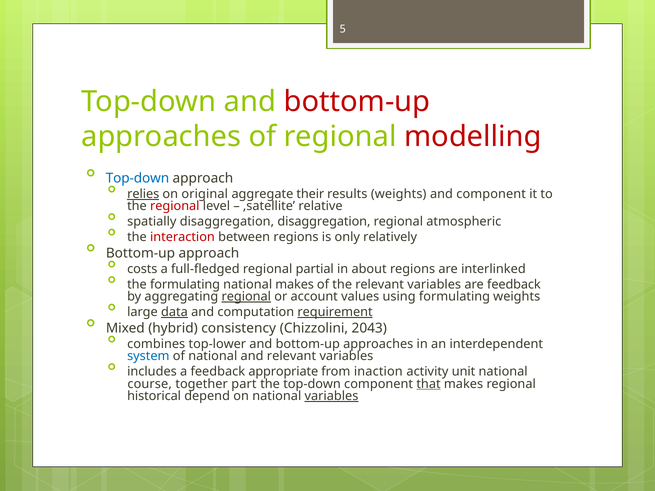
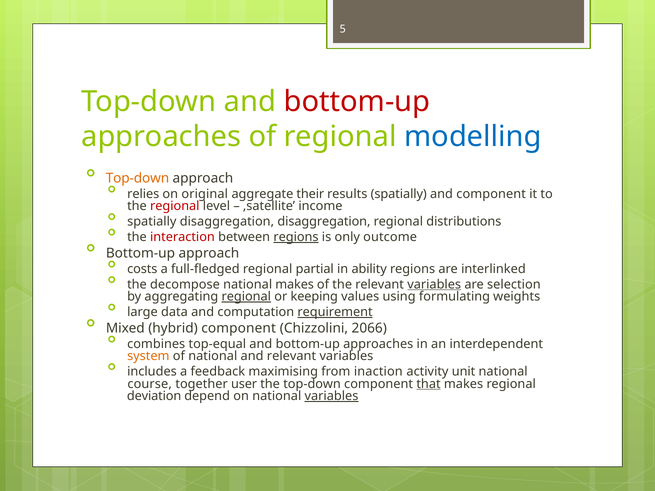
modelling colour: red -> blue (473, 137)
Top-down colour: blue -> orange (137, 178)
relies underline: present -> none (143, 194)
results weights: weights -> spatially (399, 194)
relative: relative -> income (320, 206)
atmospheric: atmospheric -> distributions (464, 222)
regions underline: none -> present (296, 237)
relatively: relatively -> outcome (390, 237)
about: about -> ability (369, 269)
the formulating: formulating -> decompose (185, 285)
variables underline: none -> present (434, 285)
are feedback: feedback -> selection (514, 285)
account: account -> keeping (314, 297)
data underline: present -> none (174, 312)
hybrid consistency: consistency -> component (239, 328)
2043: 2043 -> 2066 (369, 328)
top-lower: top-lower -> top-equal (217, 344)
system colour: blue -> orange (148, 356)
appropriate: appropriate -> maximising (283, 372)
part: part -> user (244, 384)
historical: historical -> deviation (154, 396)
